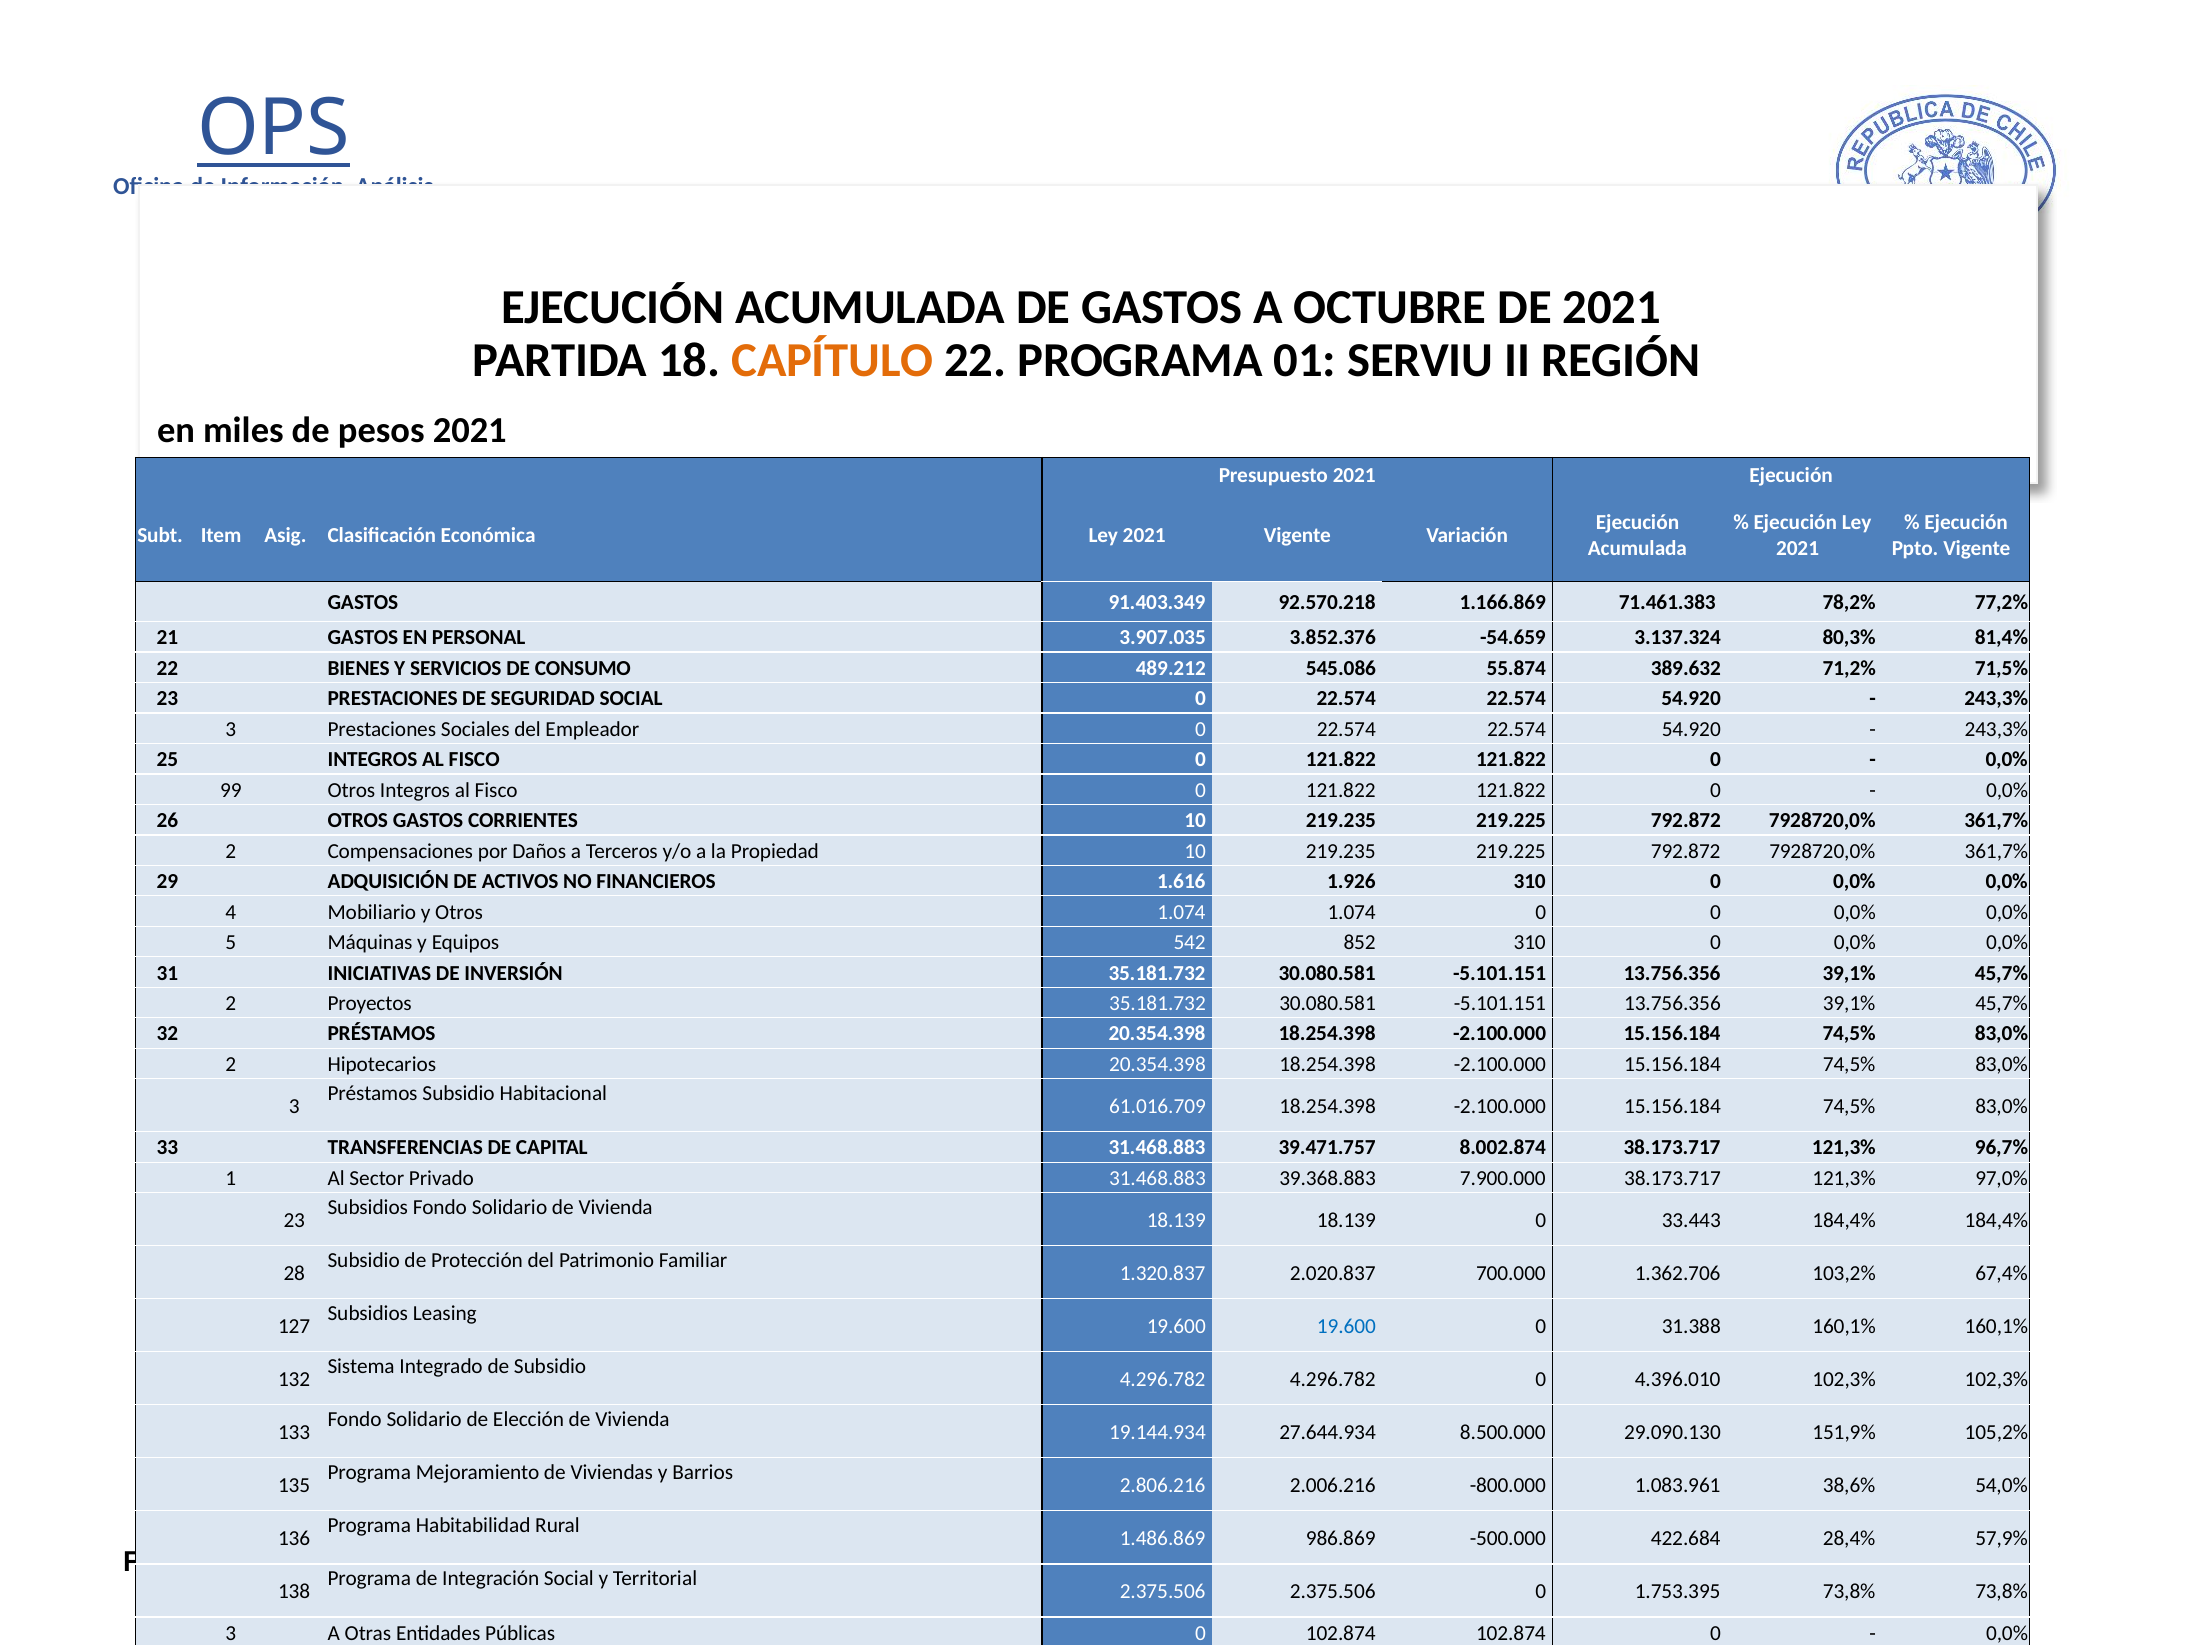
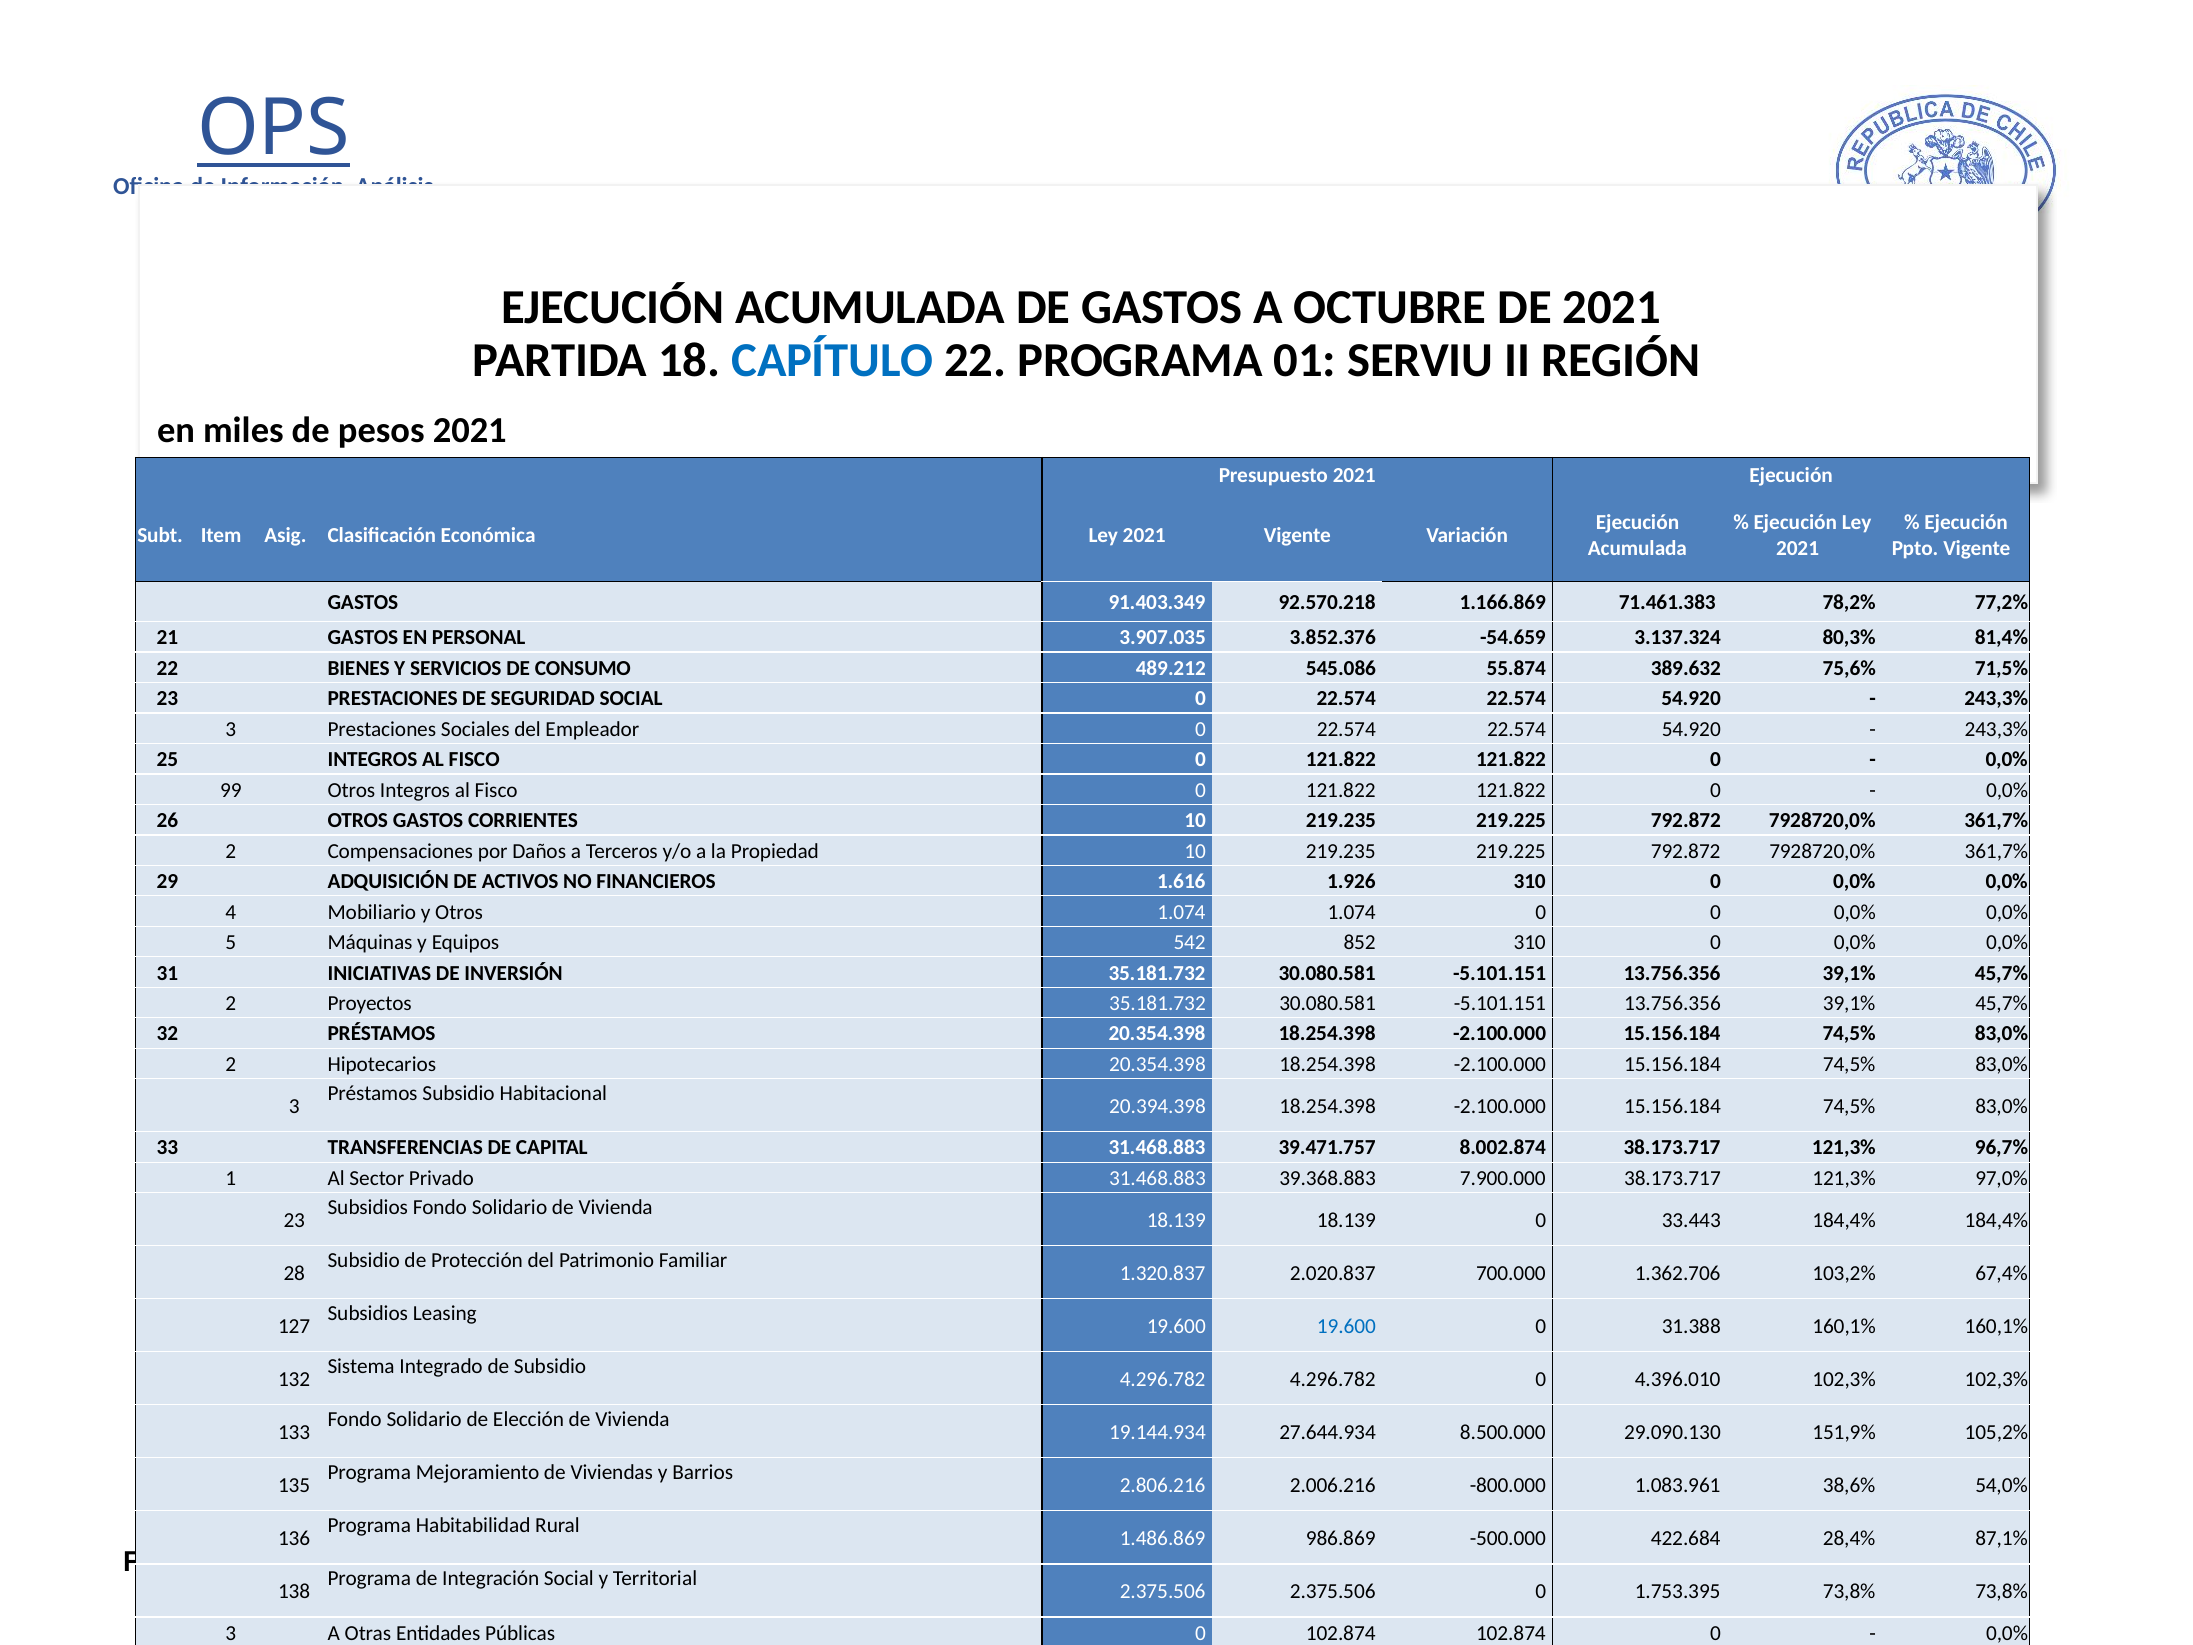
CAPÍTULO colour: orange -> blue (832, 360)
71,2%: 71,2% -> 75,6% (1849, 668)
61.016.709: 61.016.709 -> 20.394.398 (1158, 1106)
57,9%: 57,9% -> 87,1% (2002, 1538)
